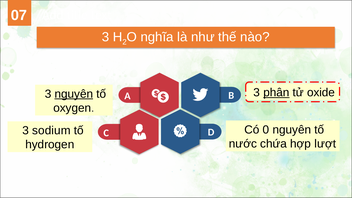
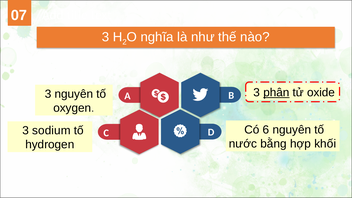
nguyên underline: present -> none (74, 94)
0: 0 -> 6 (266, 130)
chứa: chứa -> bằng (273, 144)
lượt: lượt -> khối (325, 144)
